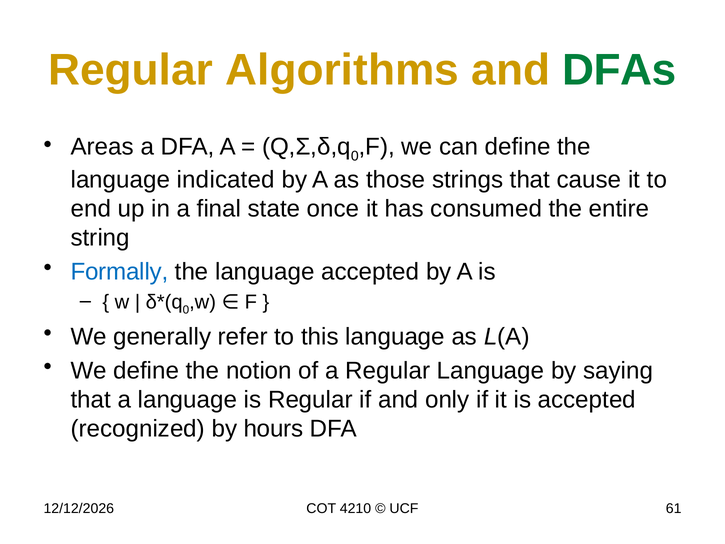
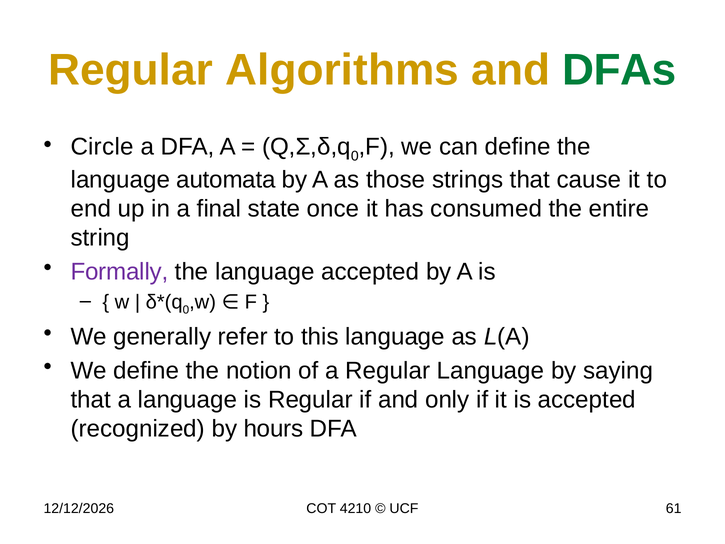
Areas: Areas -> Circle (102, 147)
indicated: indicated -> automata (226, 180)
Formally colour: blue -> purple (120, 272)
